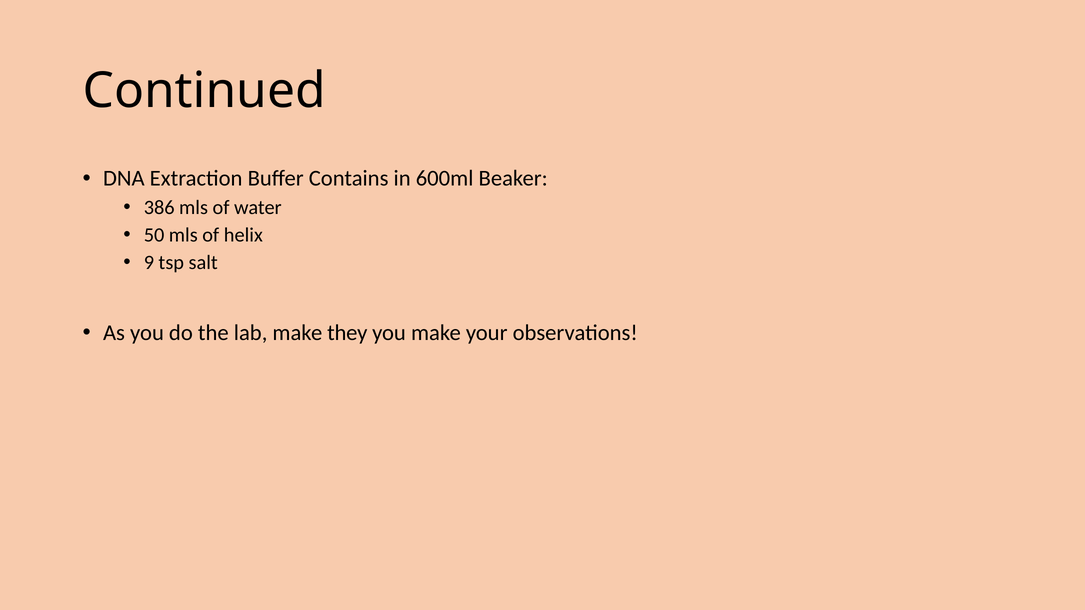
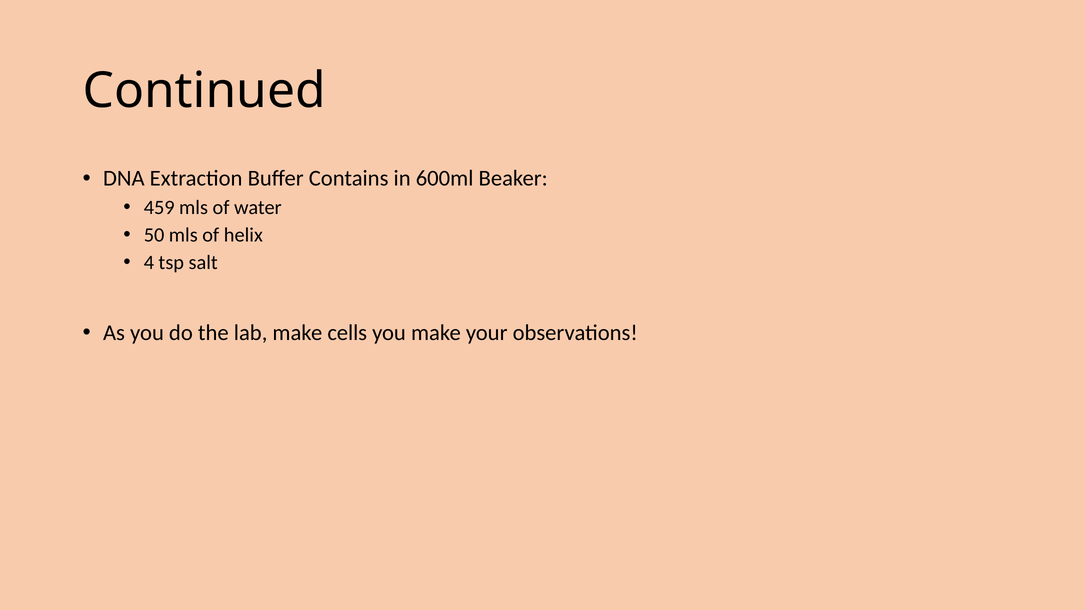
386: 386 -> 459 (159, 207)
9: 9 -> 4 (149, 263)
they: they -> cells (347, 333)
